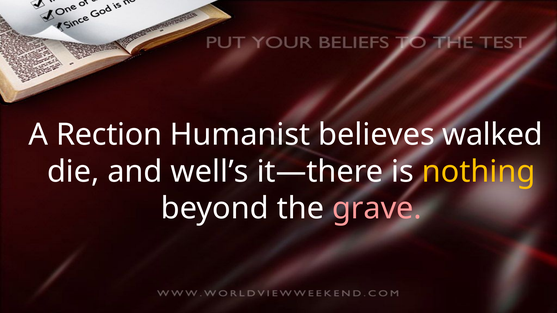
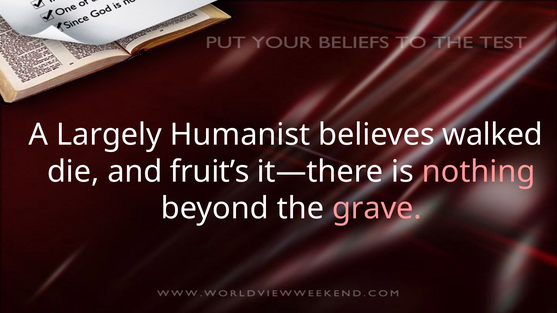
Rection: Rection -> Largely (109, 135)
well’s: well’s -> fruit’s (210, 172)
nothing colour: yellow -> pink (479, 172)
